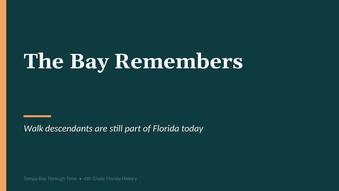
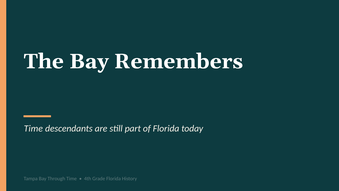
Walk: Walk -> Time (33, 128)
